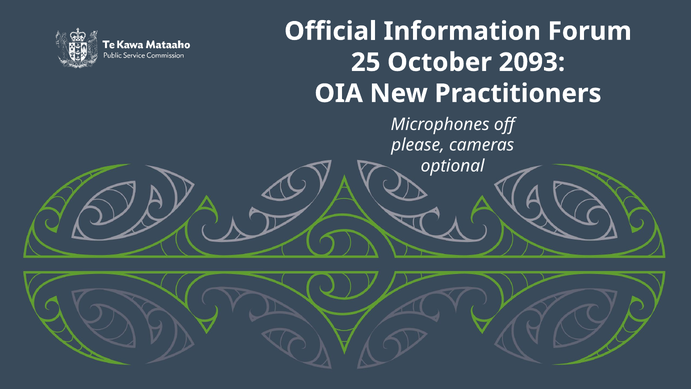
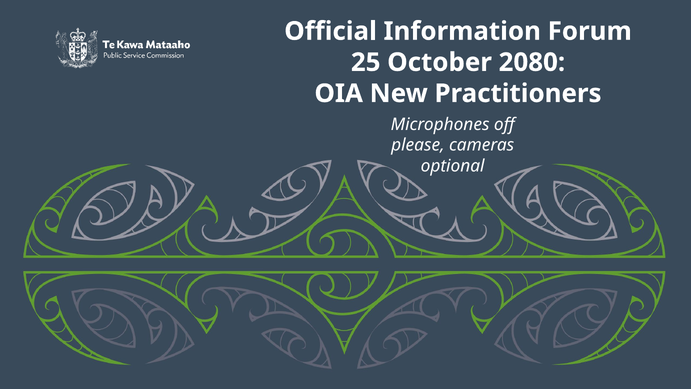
2093: 2093 -> 2080 (532, 62)
